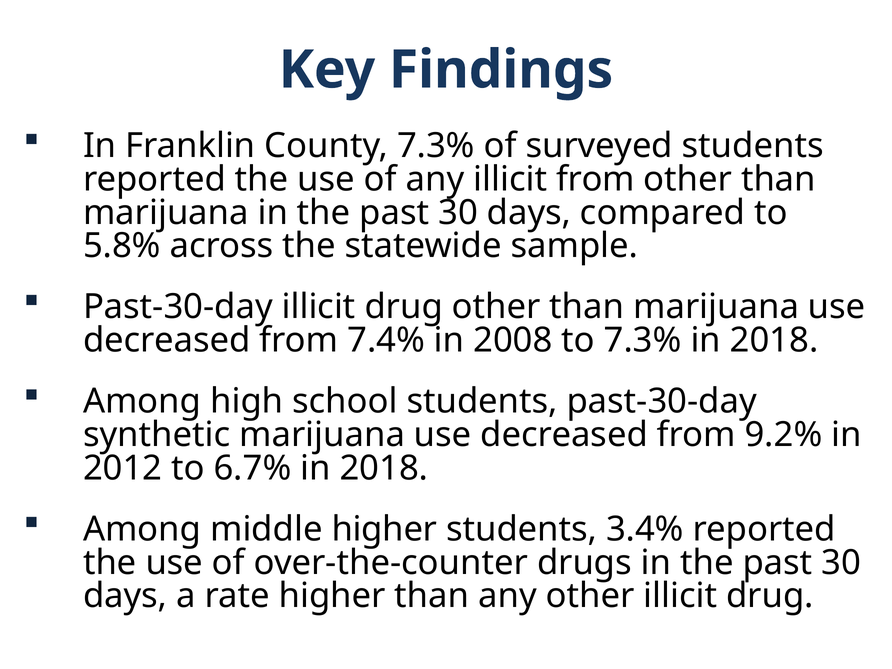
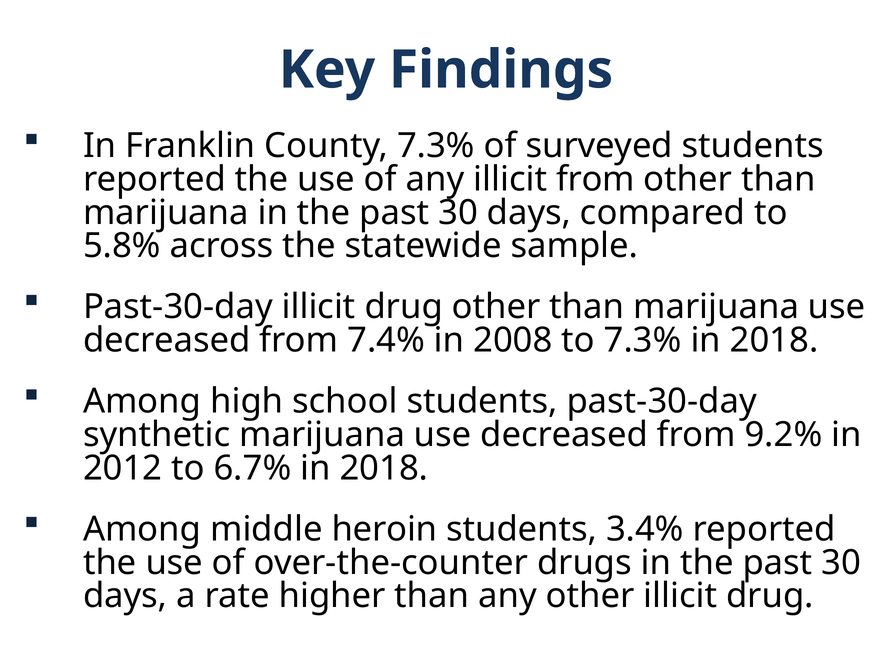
middle higher: higher -> heroin (384, 529)
